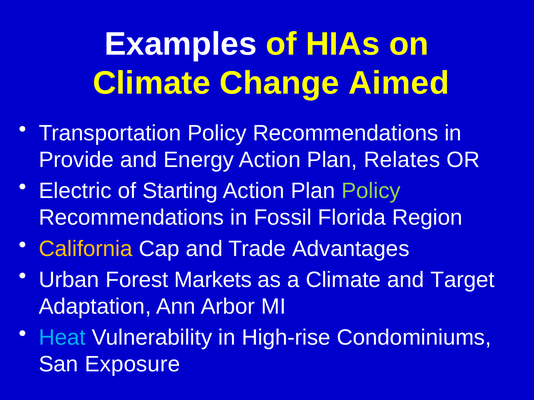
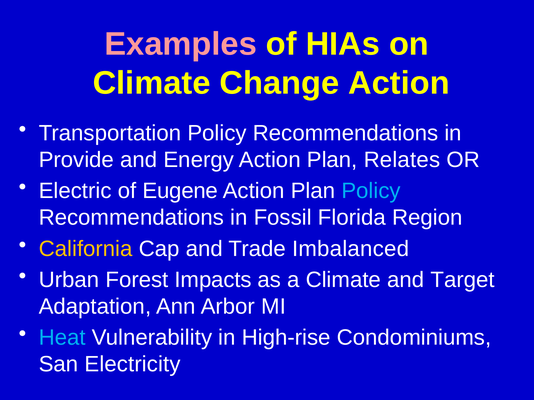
Examples colour: white -> pink (181, 44)
Change Aimed: Aimed -> Action (399, 83)
Starting: Starting -> Eugene (180, 191)
Policy colour: light green -> light blue (371, 191)
Advantages: Advantages -> Imbalanced (351, 249)
Markets: Markets -> Impacts (213, 280)
Exposure: Exposure -> Electricity (133, 365)
